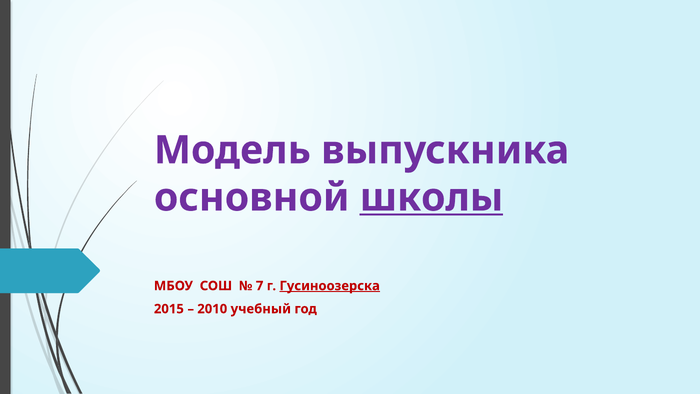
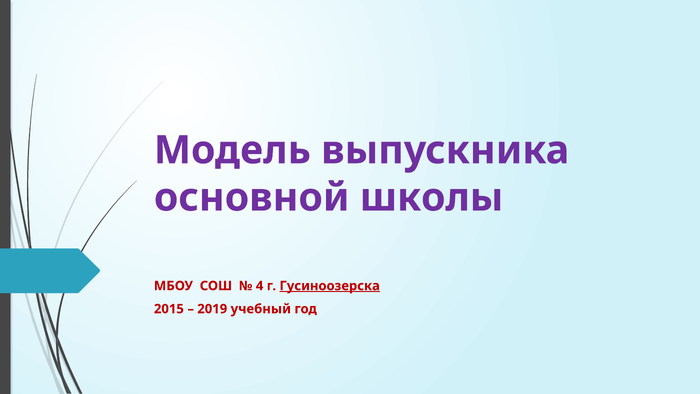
школы underline: present -> none (431, 197)
7: 7 -> 4 (260, 286)
2010: 2010 -> 2019 (212, 309)
